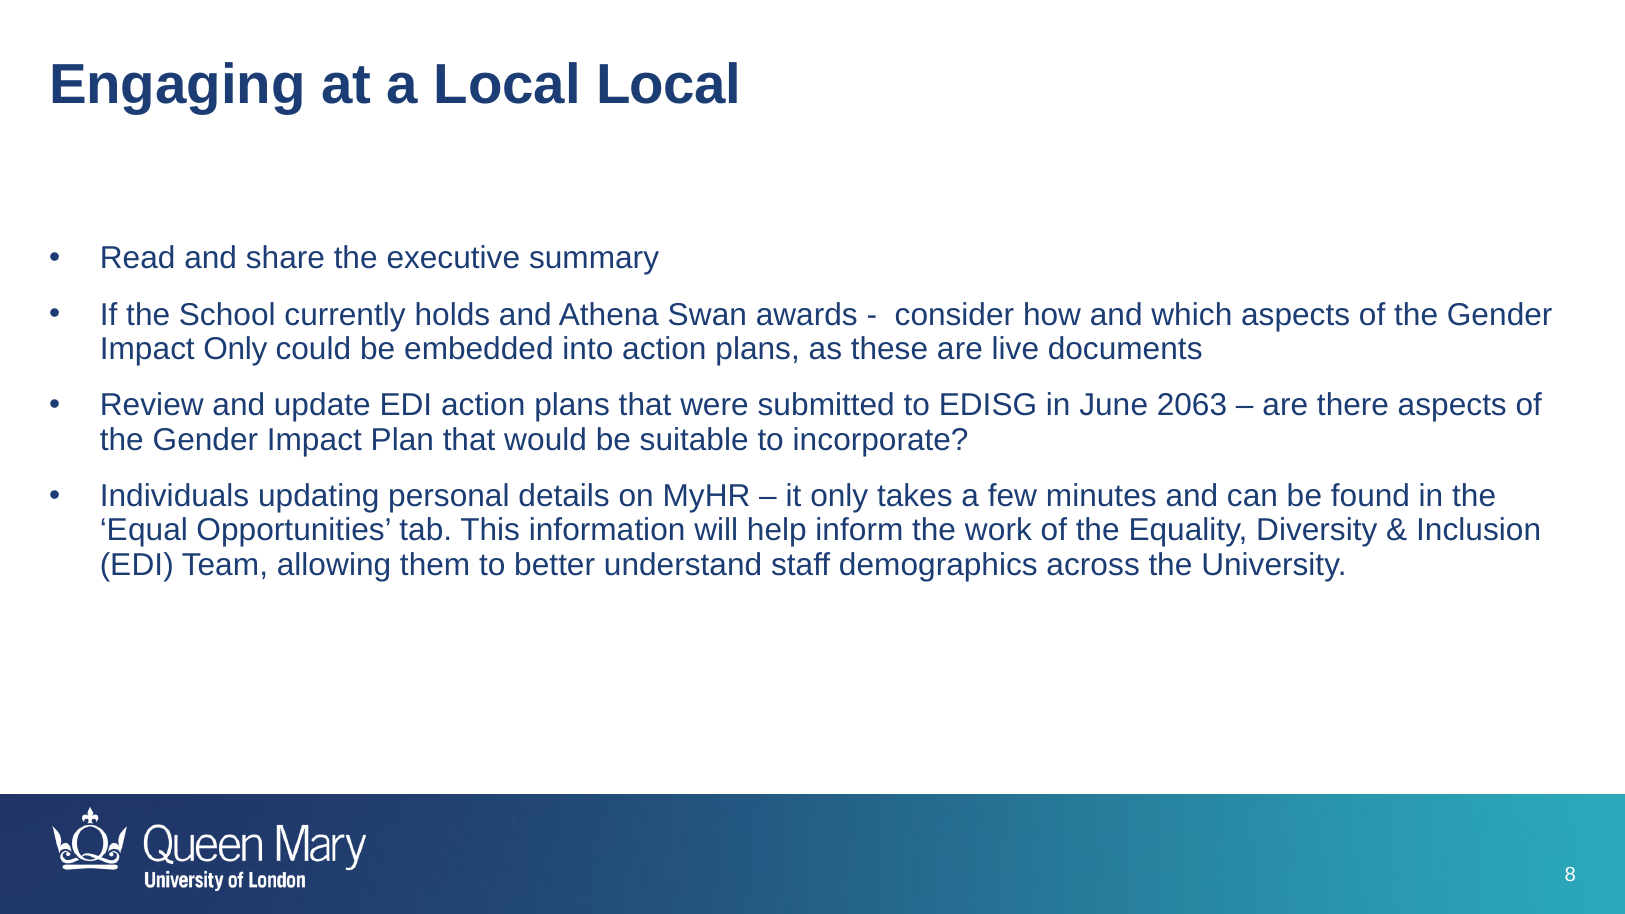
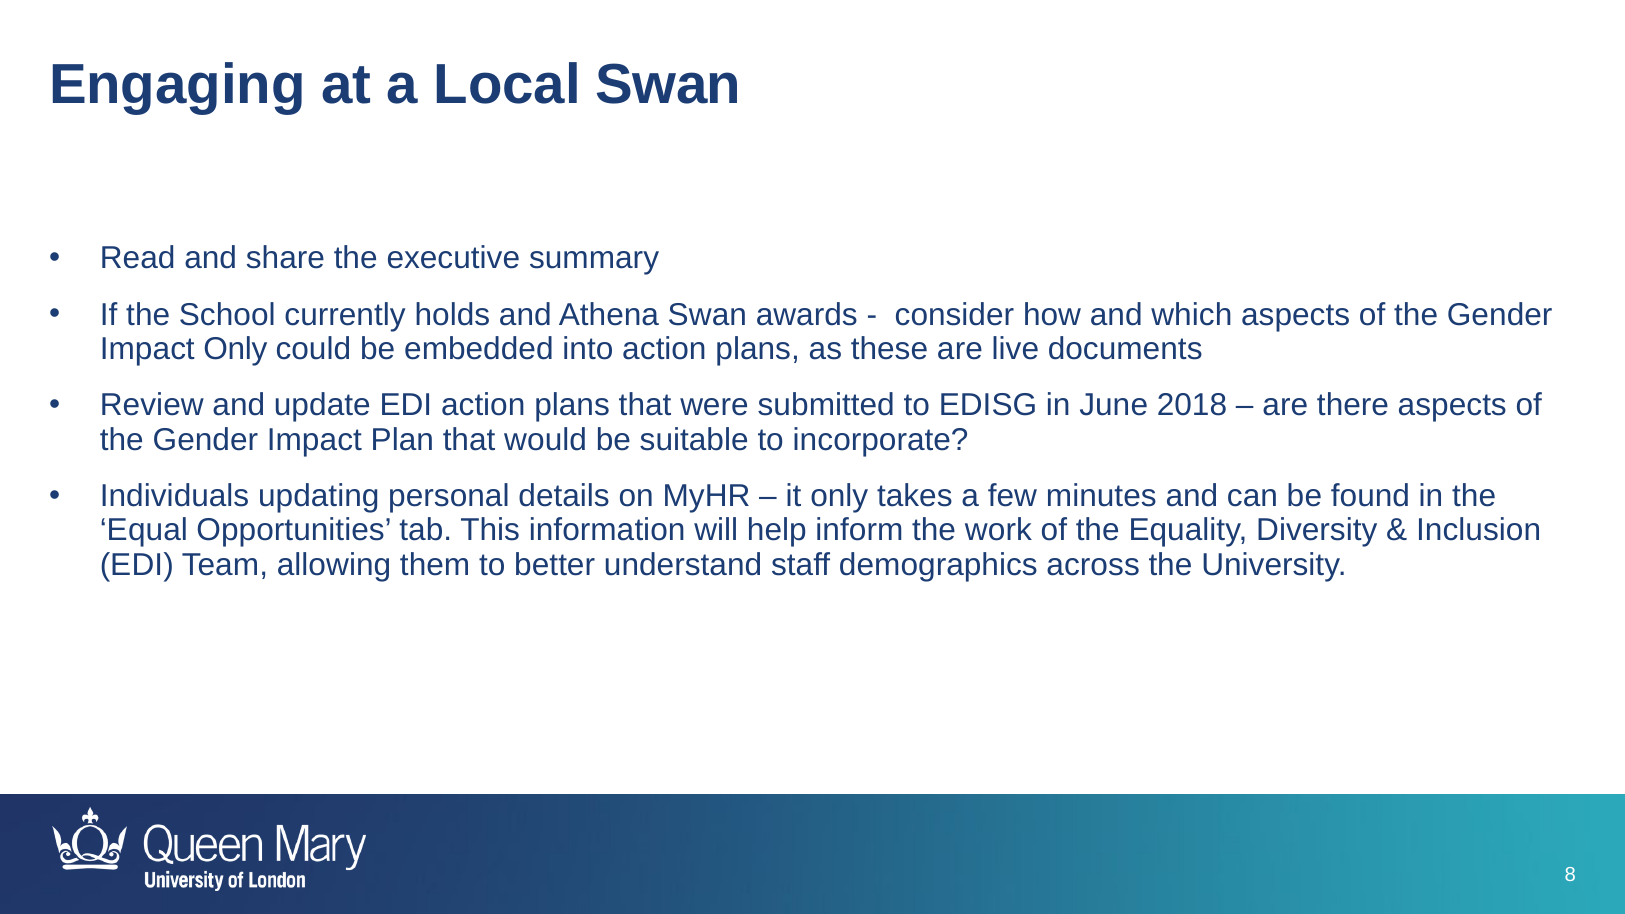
Local Local: Local -> Swan (669, 85)
2063: 2063 -> 2018 (1192, 406)
